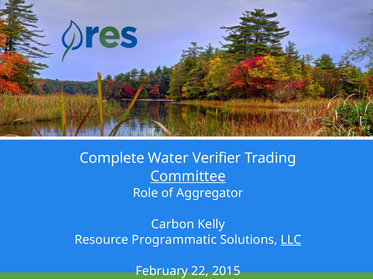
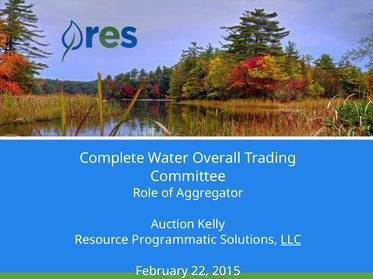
Verifier: Verifier -> Overall (217, 159)
Committee underline: present -> none (188, 177)
Carbon: Carbon -> Auction (173, 225)
